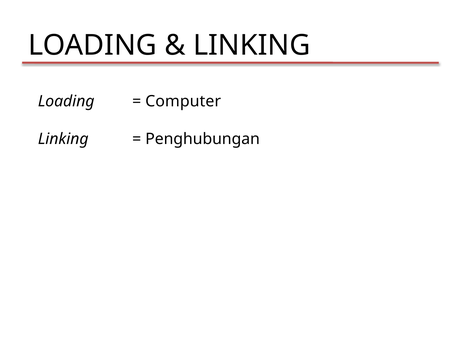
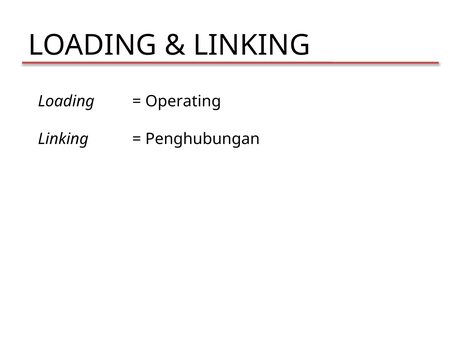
Computer: Computer -> Operating (183, 101)
